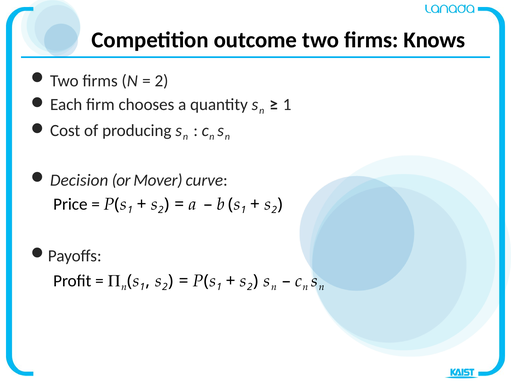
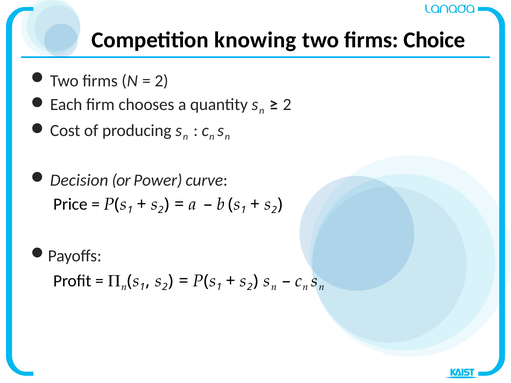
outcome: outcome -> knowing (255, 40)
Knows: Knows -> Choice (434, 40)
1: 1 -> 2 (287, 105)
Mover: Mover -> Power (158, 180)
